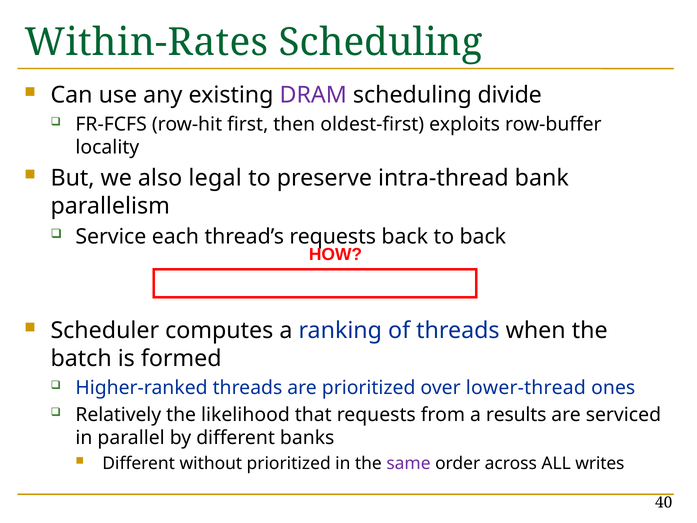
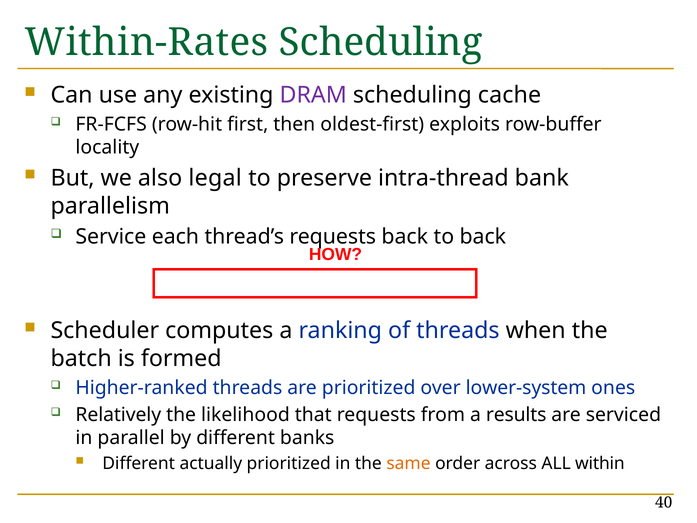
divide: divide -> cache (509, 95)
lower-thread: lower-thread -> lower-system (526, 387)
without: without -> actually (211, 463)
same colour: purple -> orange (408, 463)
writes: writes -> within (600, 463)
